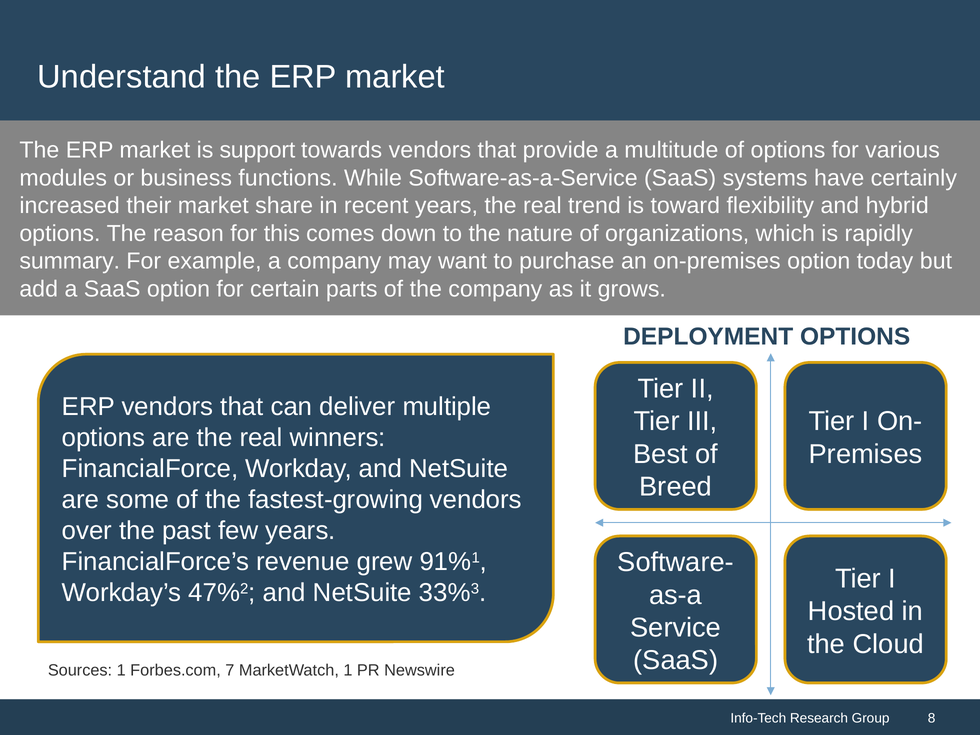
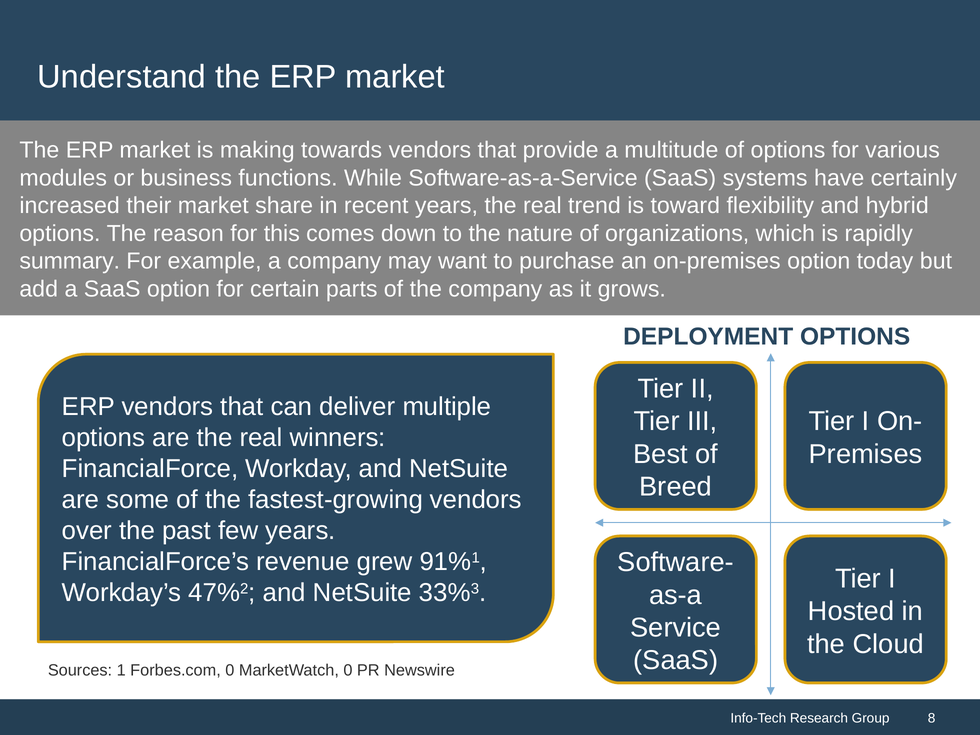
support: support -> making (257, 150)
Forbes.com 7: 7 -> 0 (230, 671)
MarketWatch 1: 1 -> 0 (348, 671)
